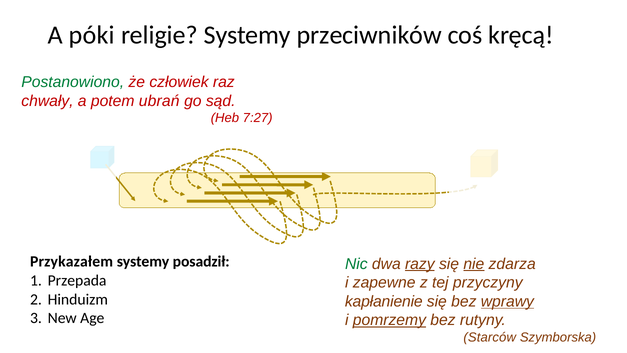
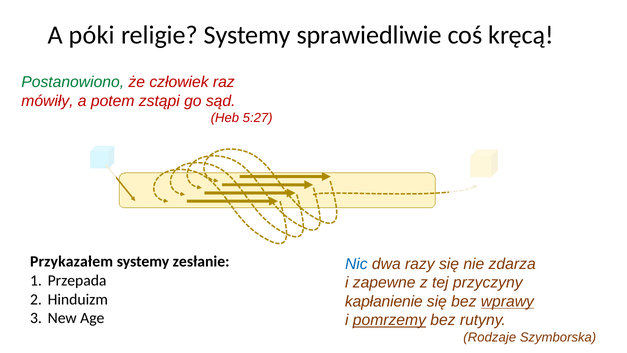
przeciwników: przeciwników -> sprawiedliwie (369, 35)
chwały: chwały -> mówiły (47, 101)
ubrań: ubrań -> zstąpi (159, 101)
7:27: 7:27 -> 5:27 (258, 118)
posadził: posadził -> zesłanie (201, 261)
Nic colour: green -> blue (356, 264)
razy underline: present -> none (420, 264)
nie underline: present -> none (474, 264)
Starców: Starców -> Rodzaje (490, 337)
